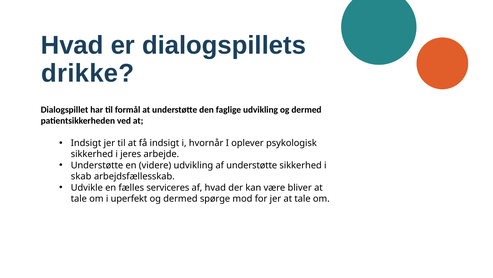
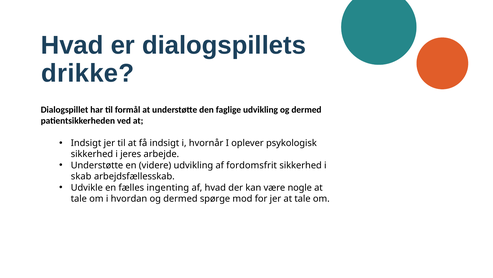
af understøtte: understøtte -> fordomsfrit (252, 165)
serviceres: serviceres -> ingenting (168, 187)
bliver: bliver -> nogle (300, 187)
uperfekt: uperfekt -> hvordan (129, 198)
